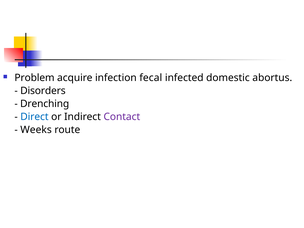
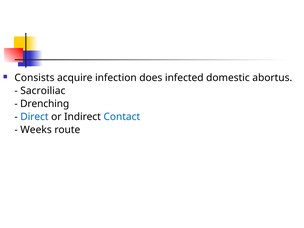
Problem: Problem -> Consists (34, 78)
fecal: fecal -> does (151, 78)
Disorders: Disorders -> Sacroiliac (43, 91)
Contact colour: purple -> blue (122, 117)
